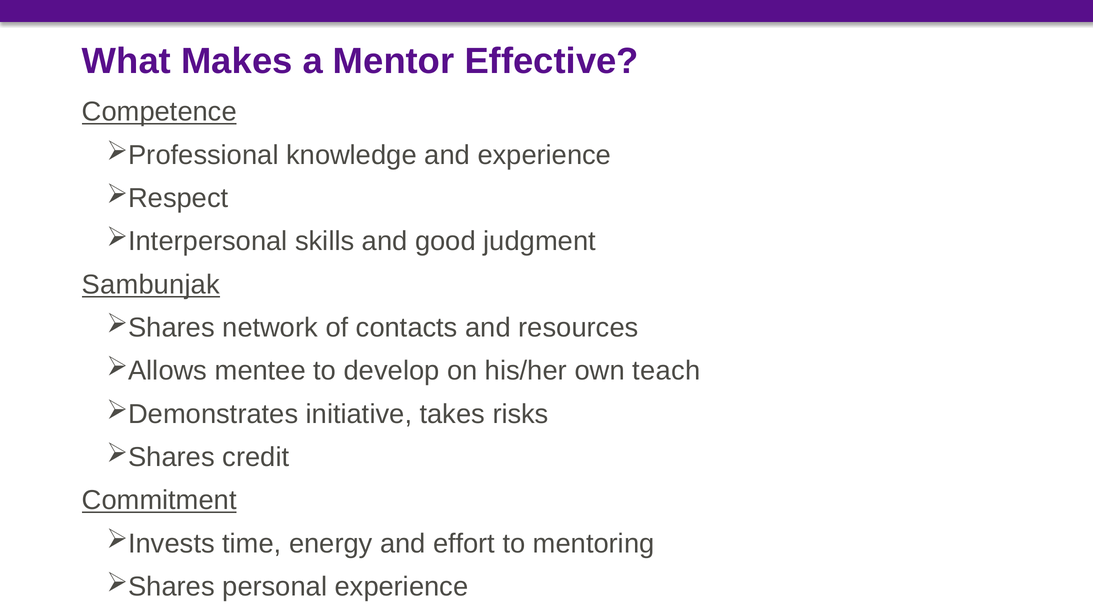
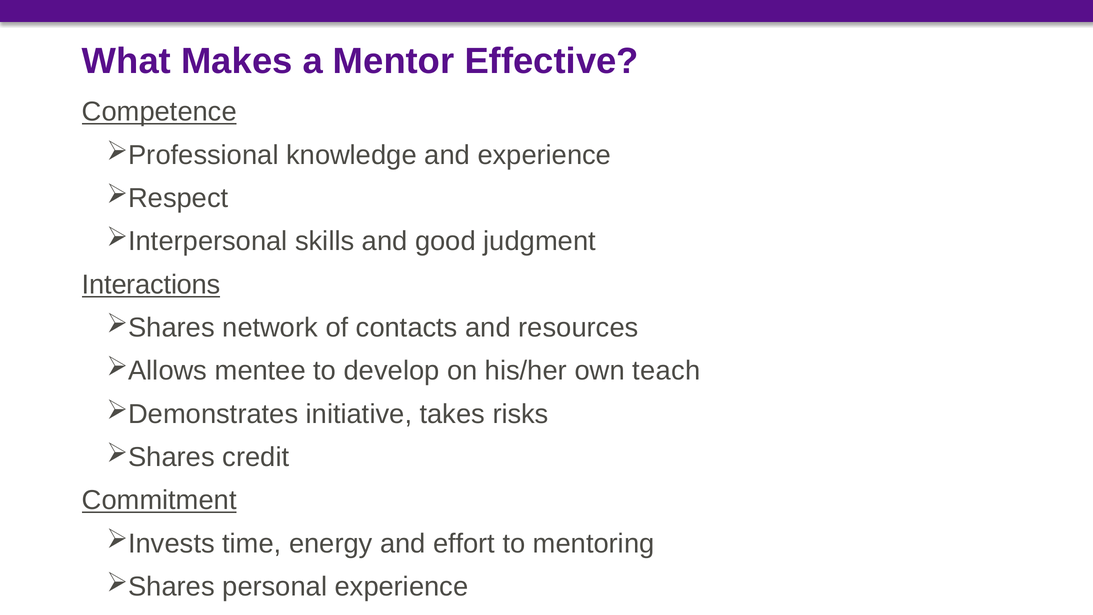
Sambunjak: Sambunjak -> Interactions (151, 284)
